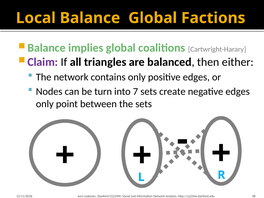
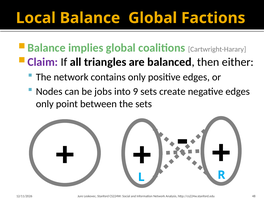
turn: turn -> jobs (103, 92)
7: 7 -> 9 (135, 92)
